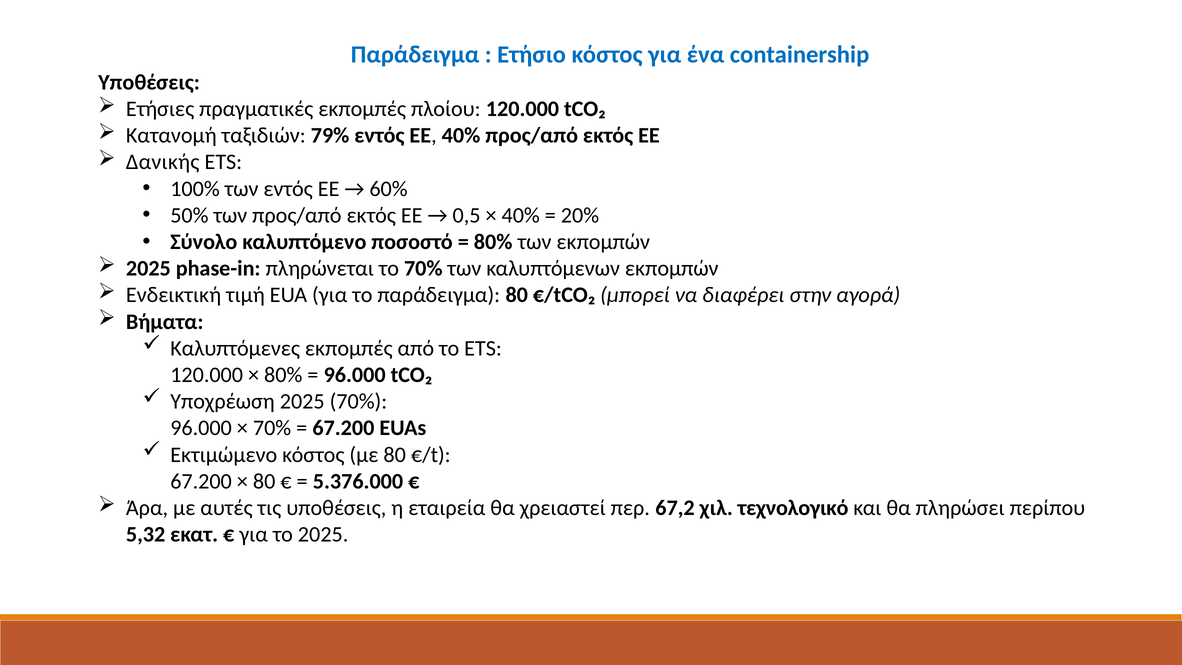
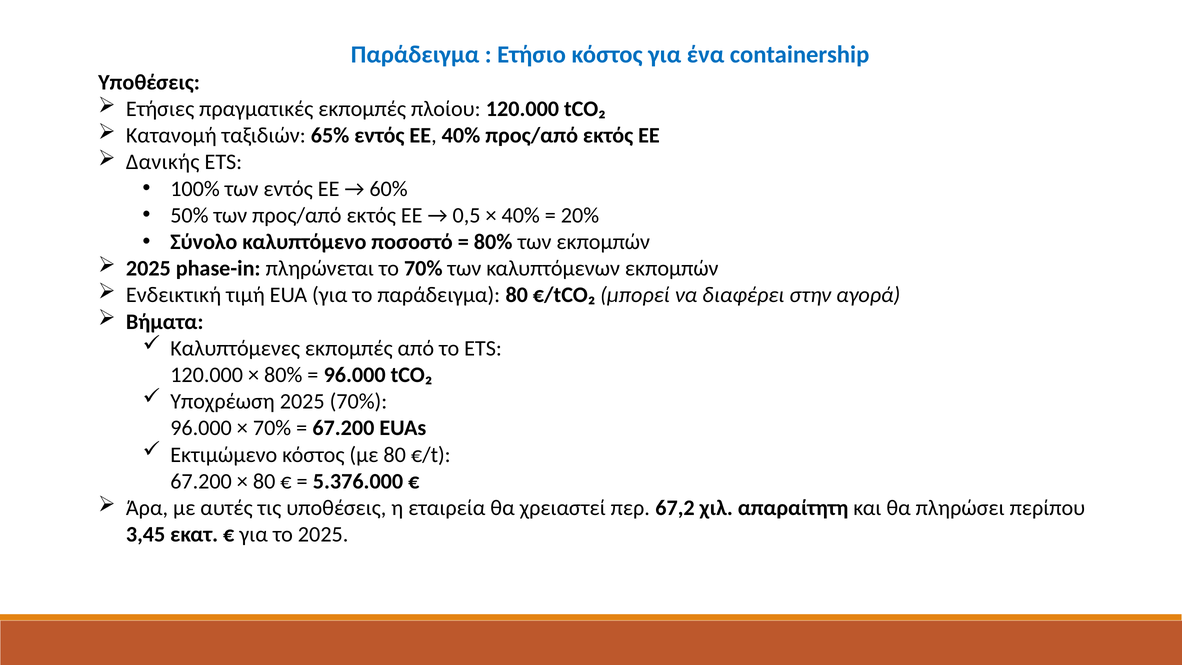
79%: 79% -> 65% (330, 136)
τεχνολογικό: τεχνολογικό -> απαραίτητη (793, 508)
5,32: 5,32 -> 3,45 (146, 534)
